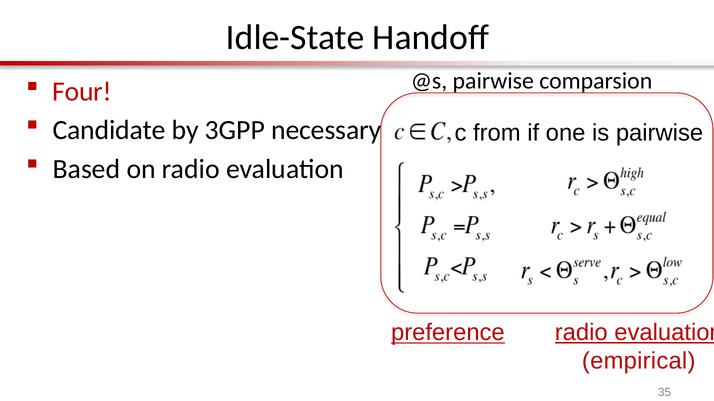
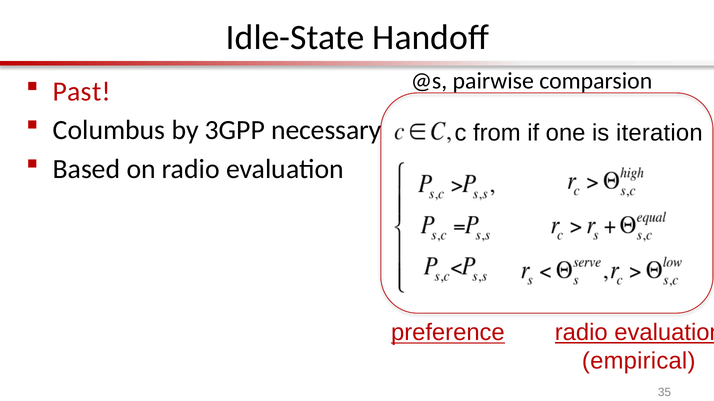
Four: Four -> Past (82, 92)
Candidate: Candidate -> Columbus (109, 130)
is pairwise: pairwise -> iteration (659, 133)
